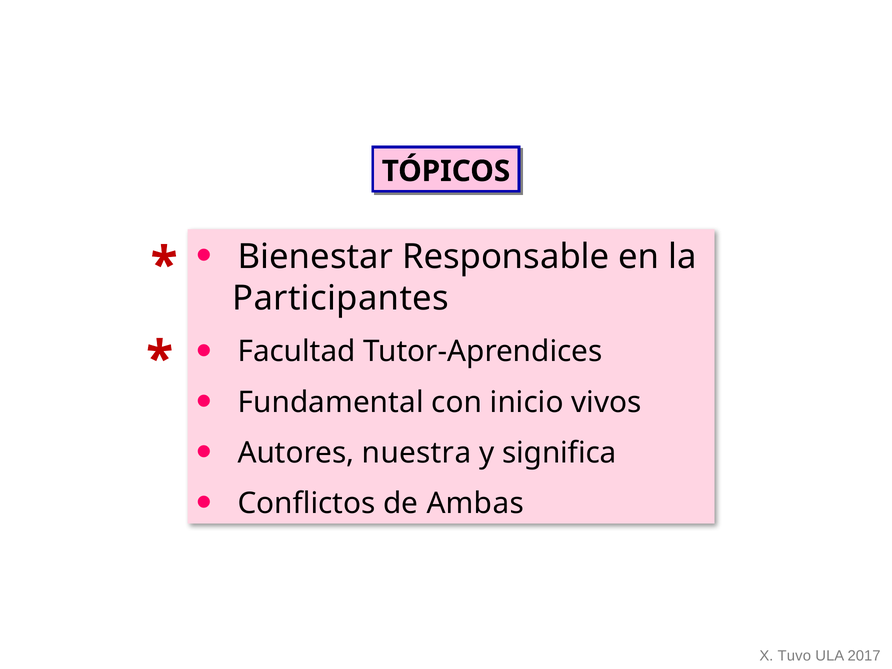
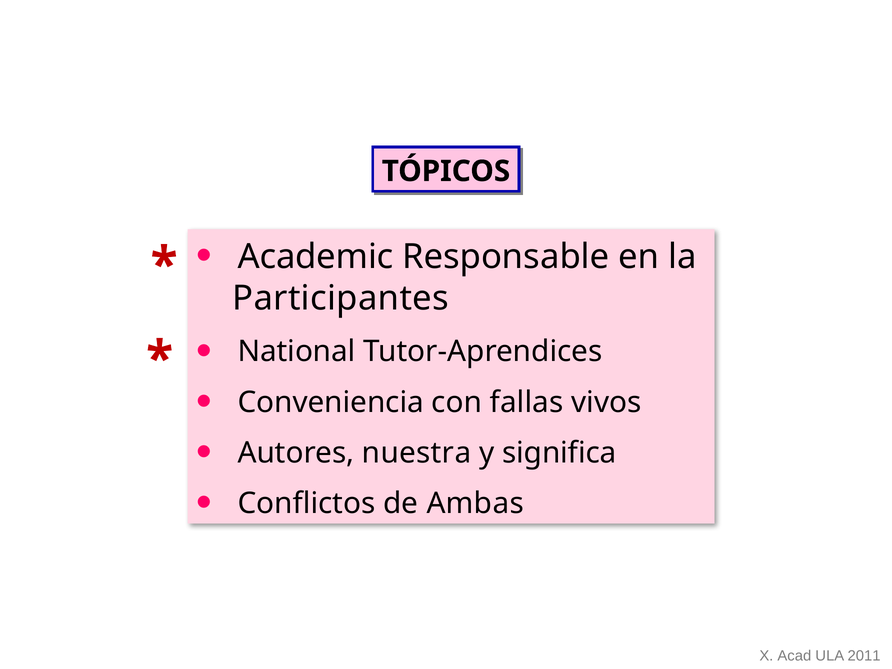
Bienestar: Bienestar -> Academic (316, 257)
Facultad: Facultad -> National (297, 352)
Fundamental: Fundamental -> Conveniencia (331, 402)
inicio: inicio -> fallas (527, 402)
Tuvo: Tuvo -> Acad (794, 656)
2017: 2017 -> 2011 (864, 656)
